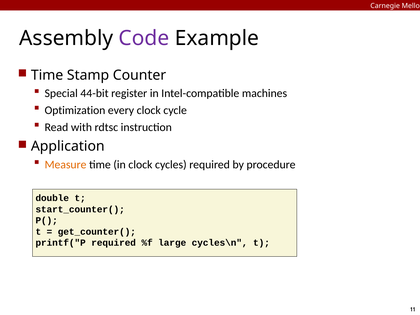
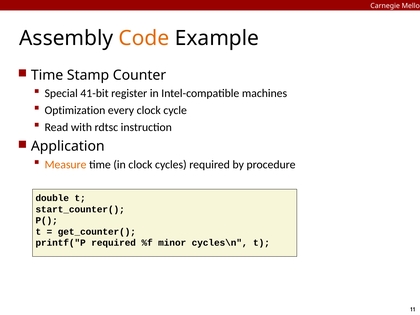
Code colour: purple -> orange (144, 38)
44-bit: 44-bit -> 41-bit (94, 93)
large: large -> minor (172, 243)
